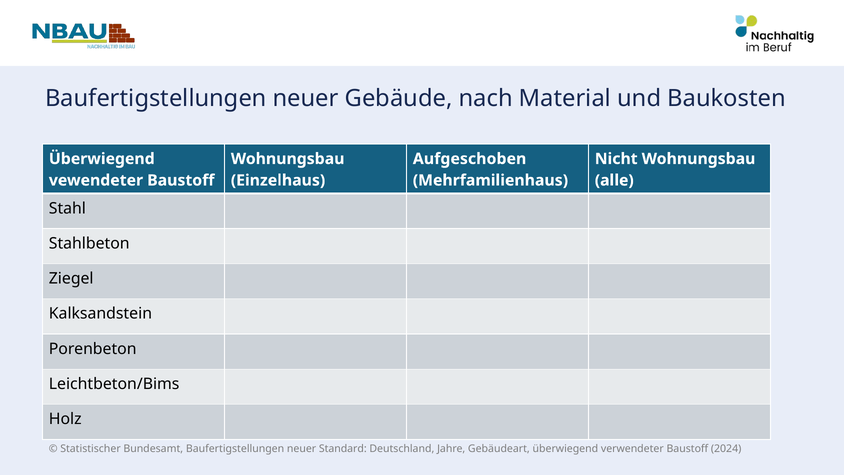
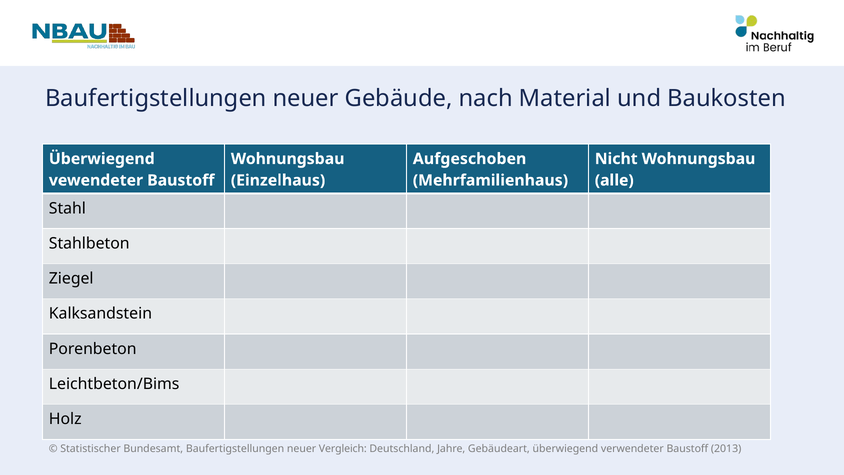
Standard: Standard -> Vergleich (343, 448)
2024: 2024 -> 2013 (726, 448)
